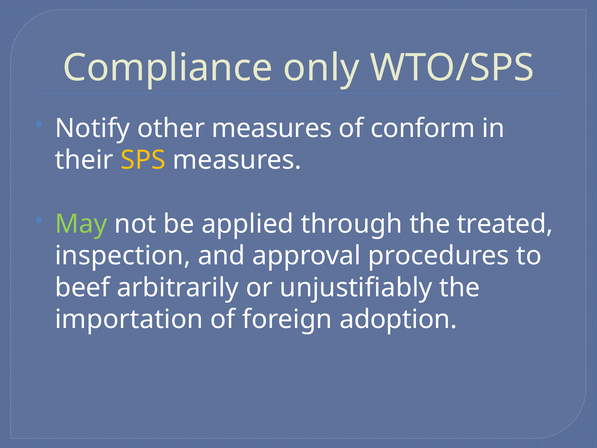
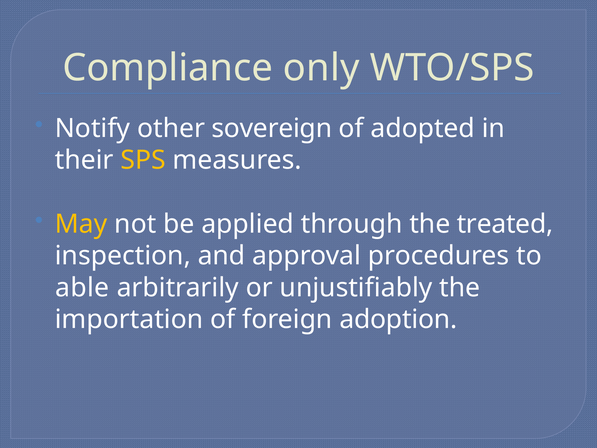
other measures: measures -> sovereign (272, 128)
conform: conform -> adopted (423, 128)
May colour: light green -> yellow (81, 224)
beef: beef -> able (82, 287)
